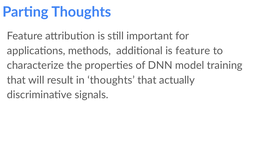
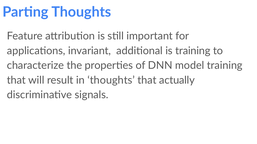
methods: methods -> invariant (90, 51)
is feature: feature -> training (193, 51)
